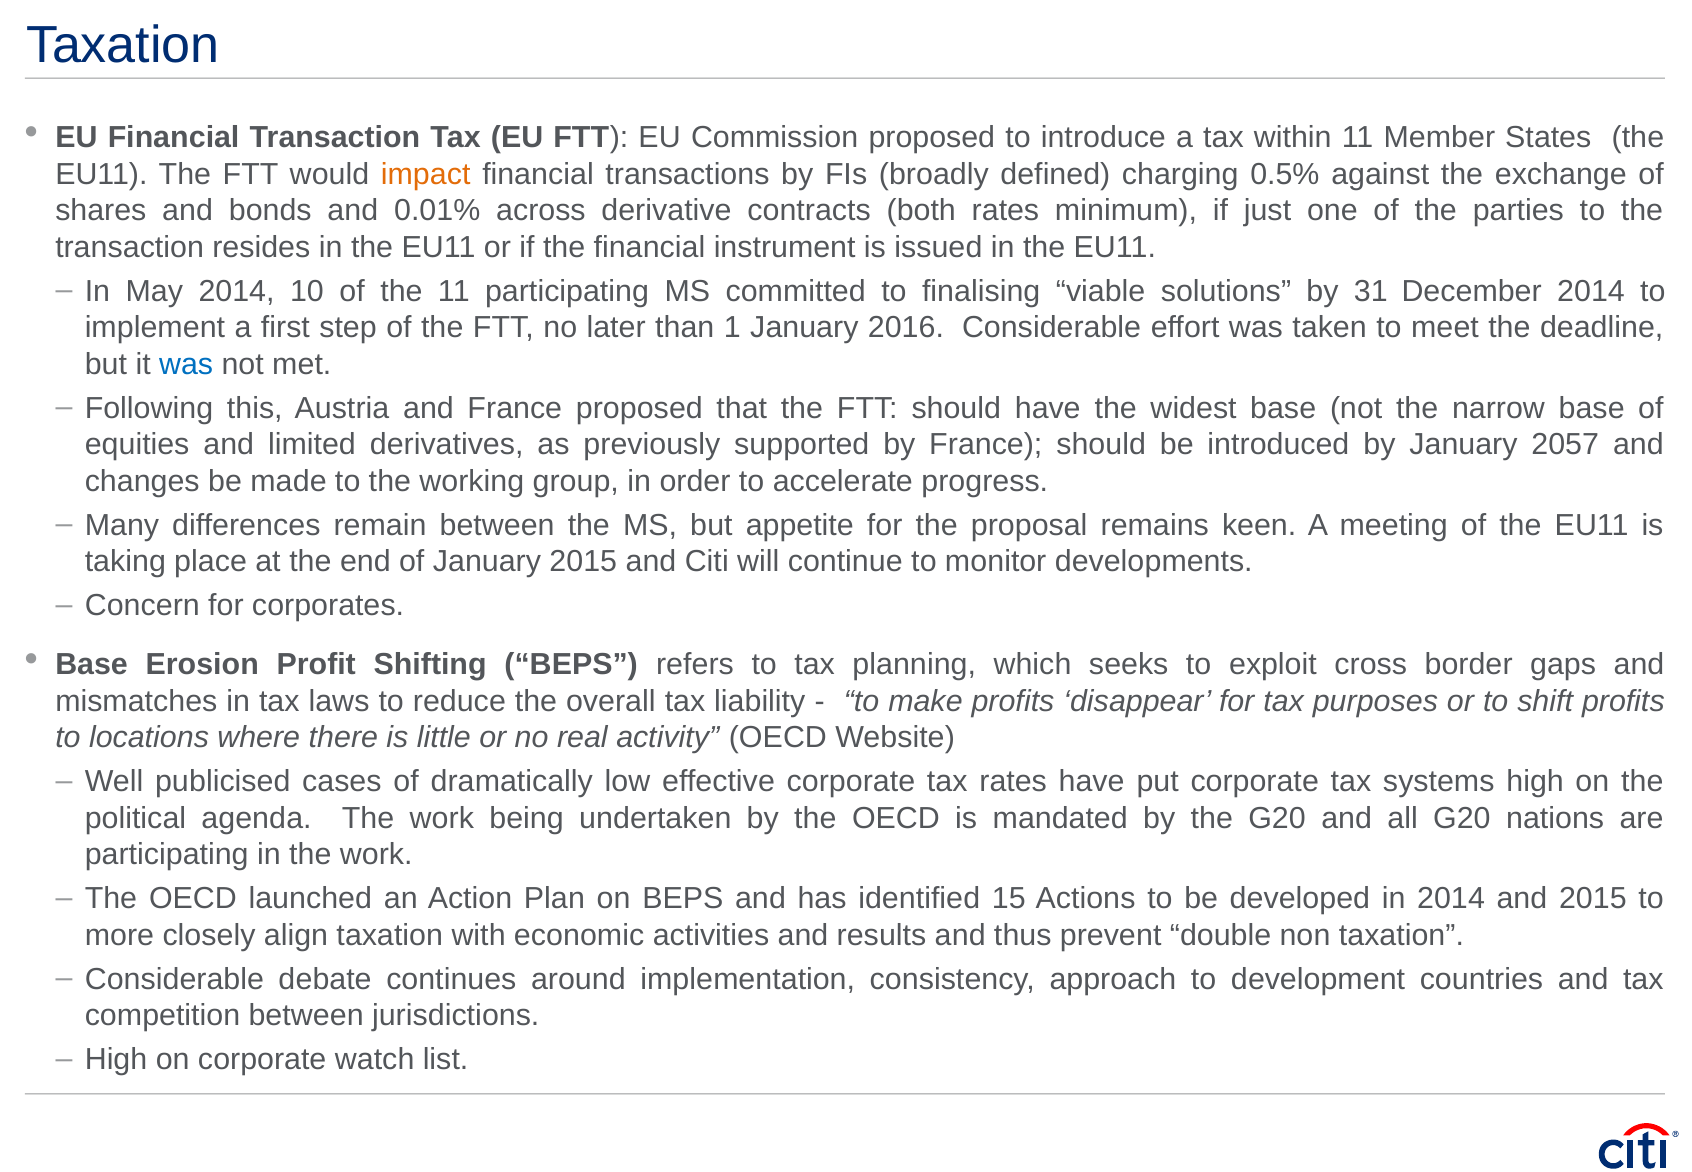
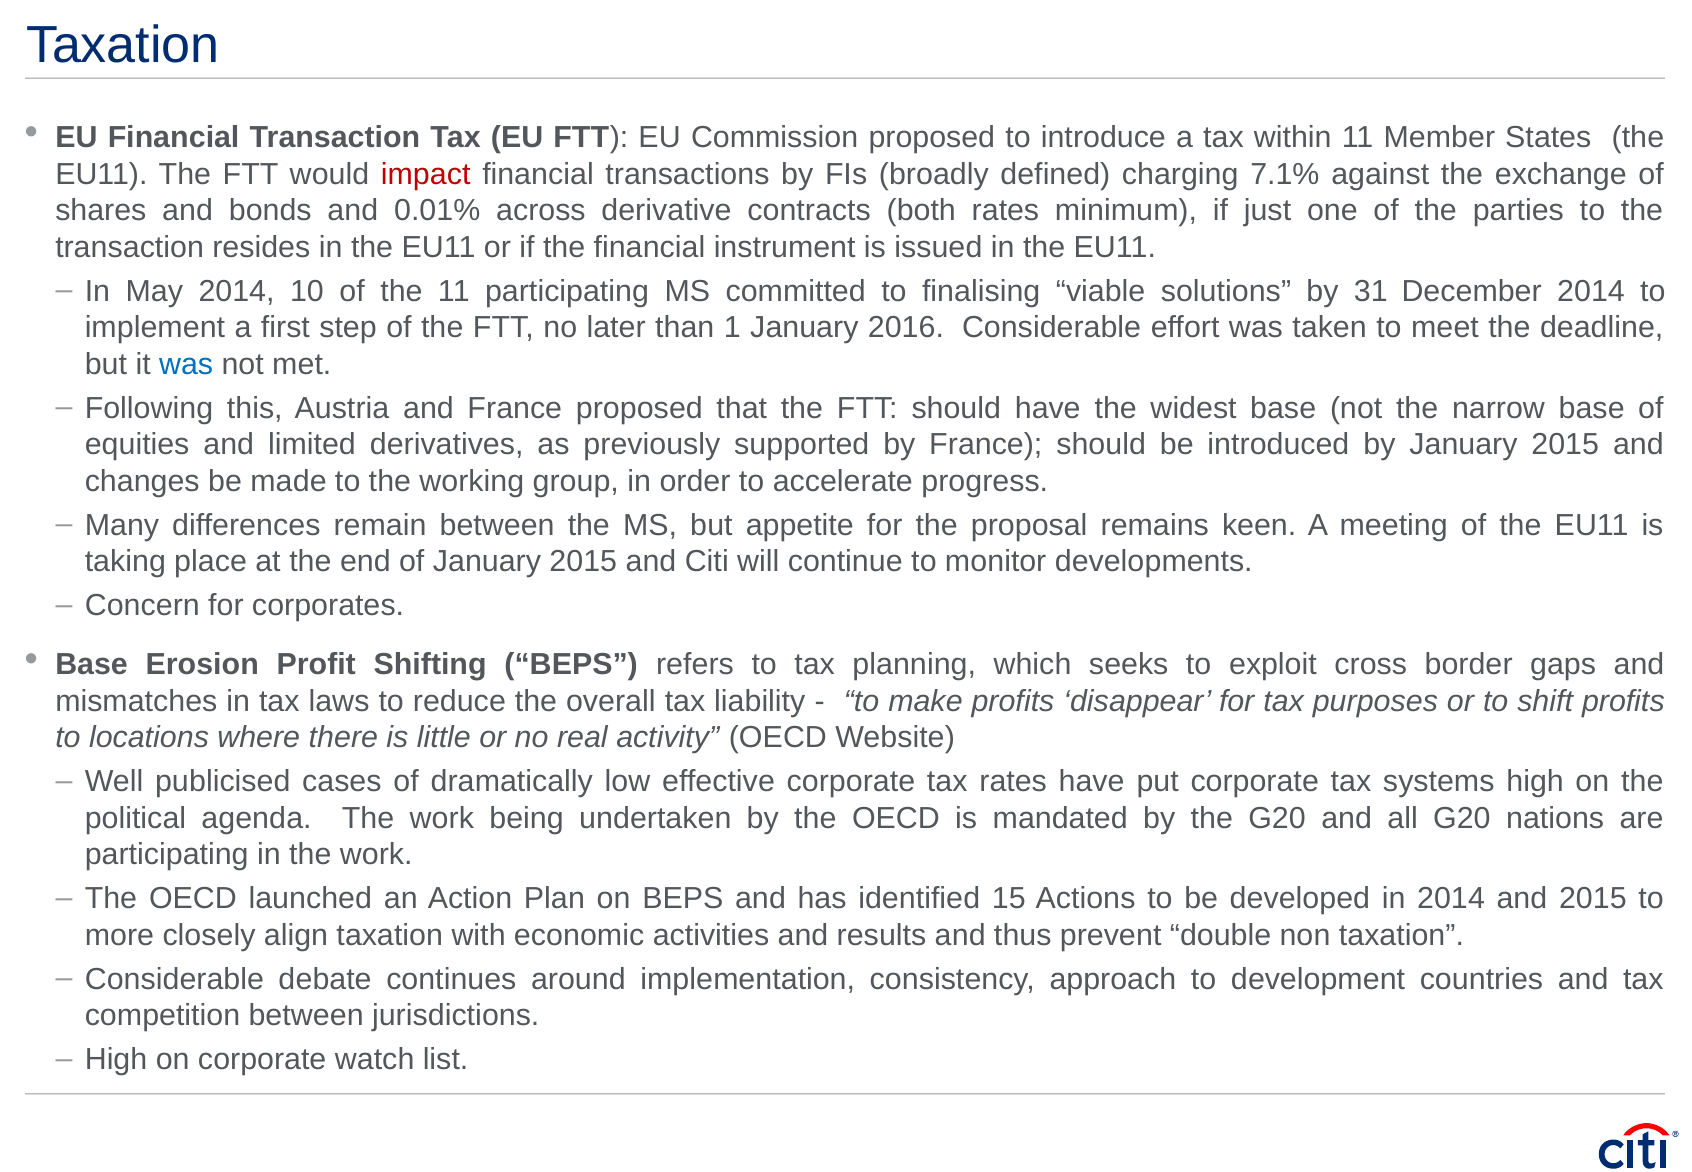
impact colour: orange -> red (426, 174)
0.5%: 0.5% -> 7.1% (1285, 174)
by January 2057: 2057 -> 2015 (1565, 444)
